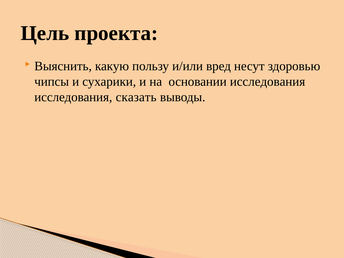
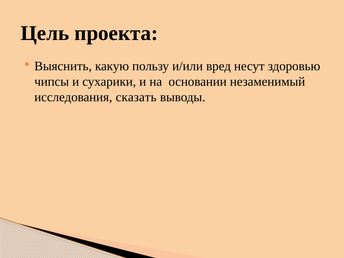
основании исследования: исследования -> незаменимый (268, 82)
